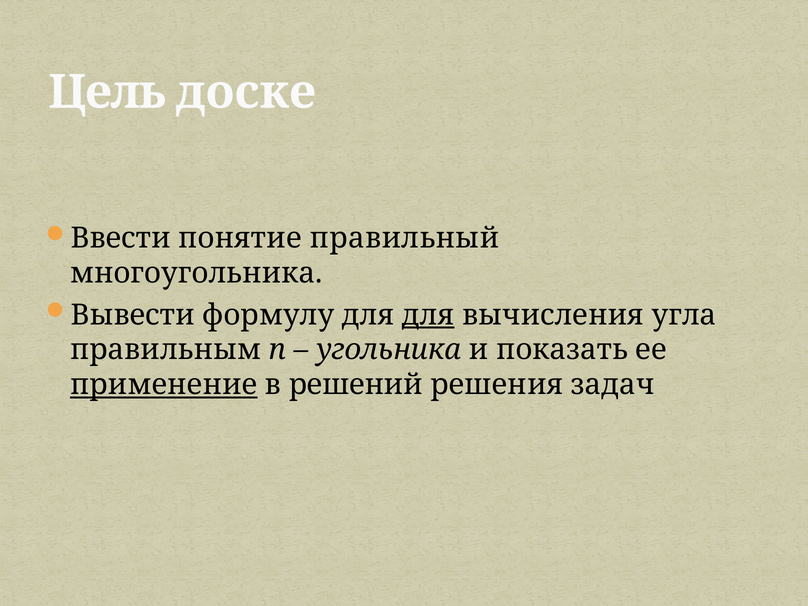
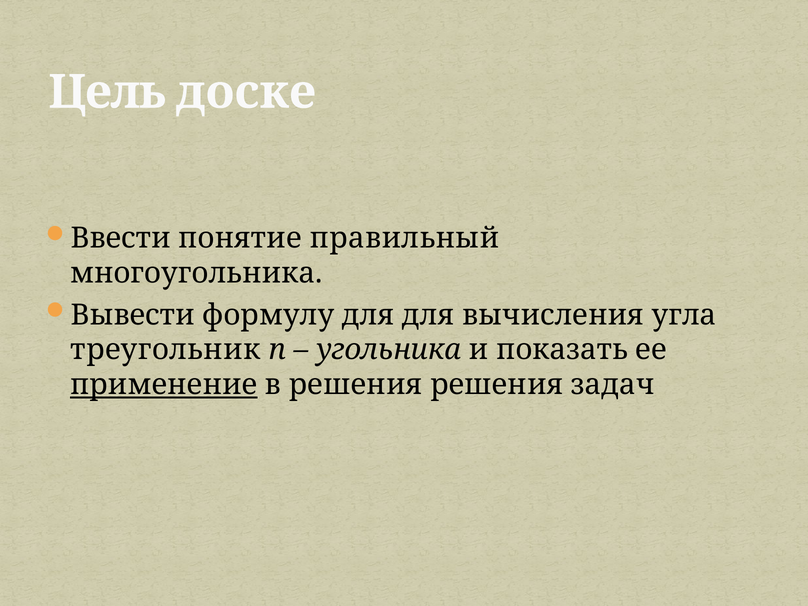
для underline: present -> none (428, 315)
правильным: правильным -> треугольник (165, 350)
в решений: решений -> решения (356, 385)
